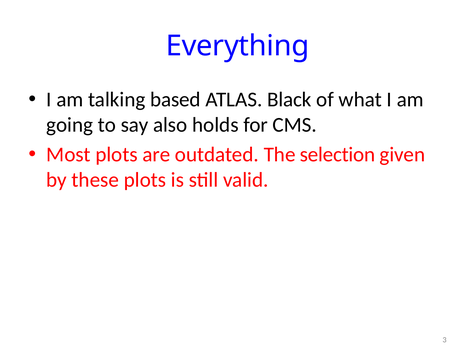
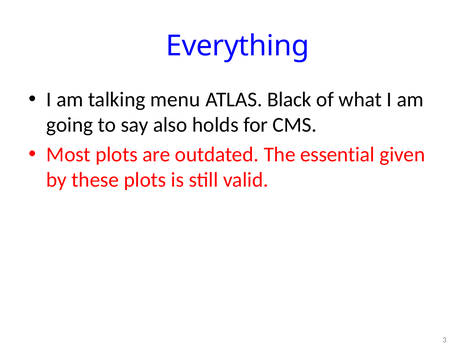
based: based -> menu (175, 100)
selection: selection -> essential (338, 155)
